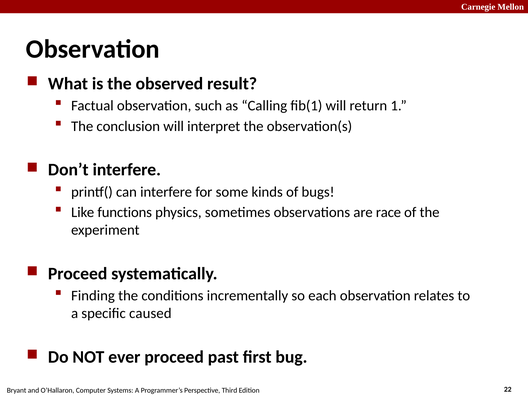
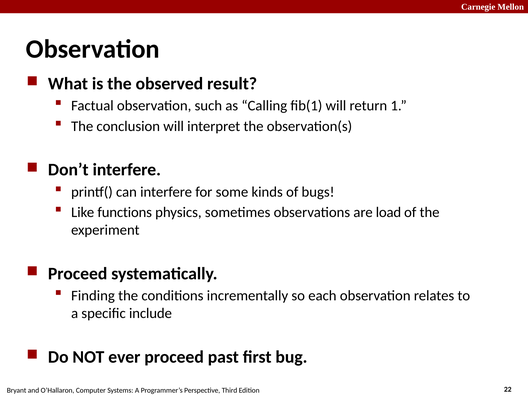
race: race -> load (388, 212)
caused: caused -> include (150, 313)
